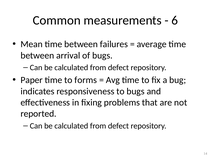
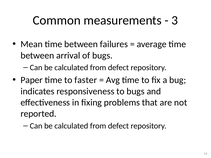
6: 6 -> 3 (175, 20)
forms: forms -> faster (86, 80)
